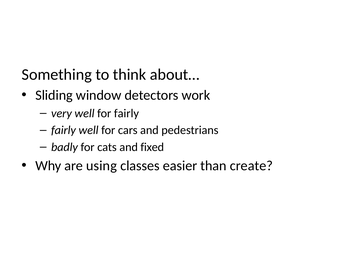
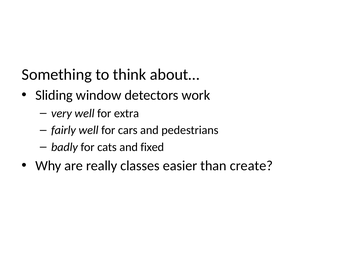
for fairly: fairly -> extra (126, 113)
using: using -> really (102, 166)
